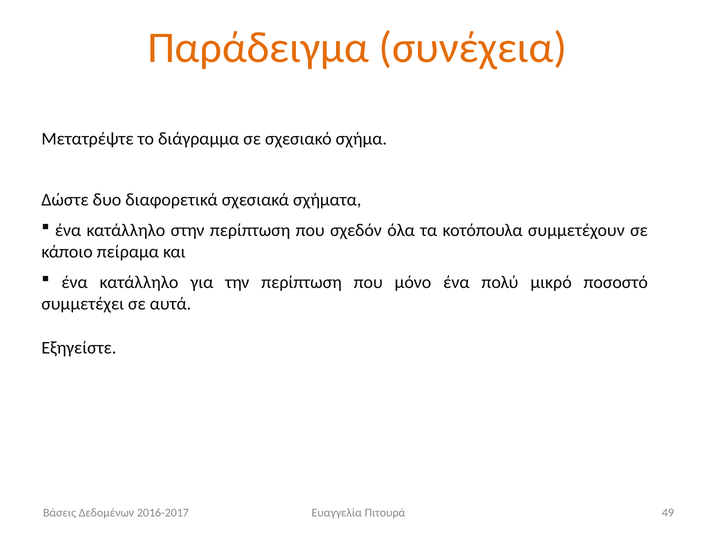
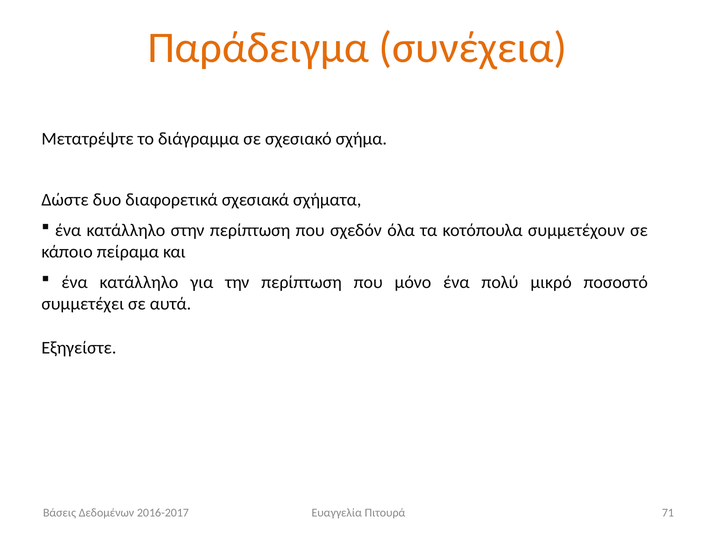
49: 49 -> 71 (668, 513)
